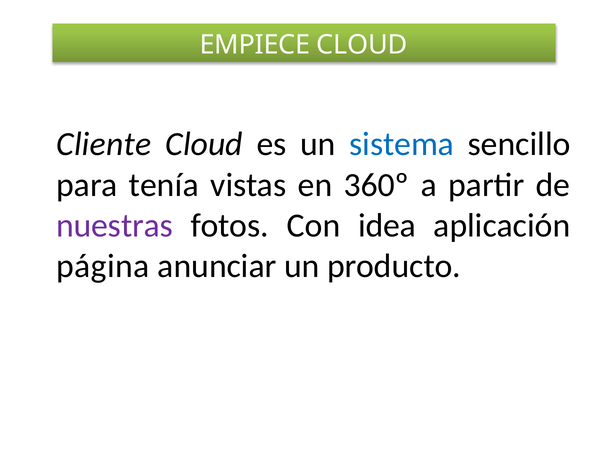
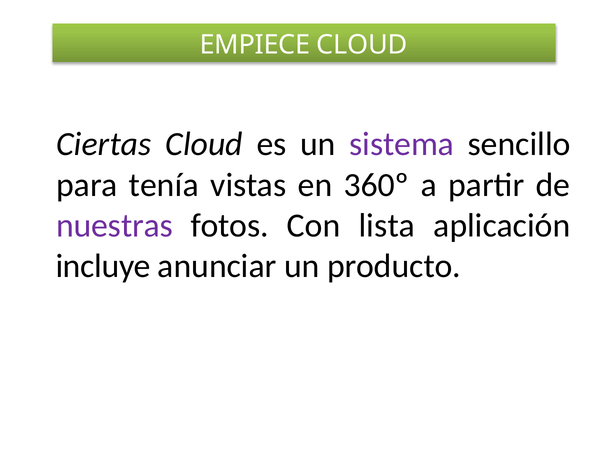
Cliente: Cliente -> Ciertas (104, 144)
sistema colour: blue -> purple (402, 144)
idea: idea -> lista (387, 225)
página: página -> incluye (103, 266)
